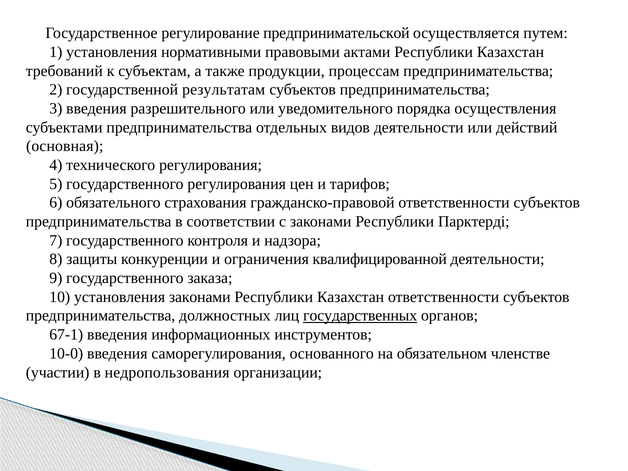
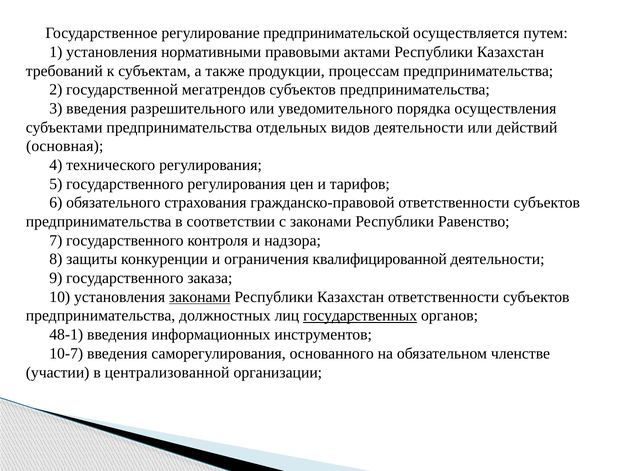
результатам: результатам -> мегатрендов (224, 90)
Парктерді: Парктерді -> Равенство (474, 222)
законами underline: none -> present (200, 297)
67-1: 67-1 -> 48-1 (66, 335)
10-0: 10-0 -> 10-7 (66, 353)
недропользования: недропользования -> централизованной (167, 372)
